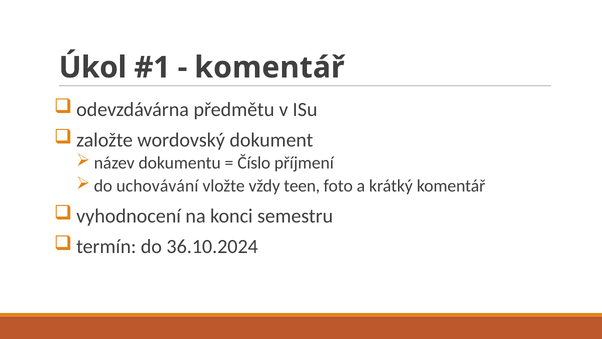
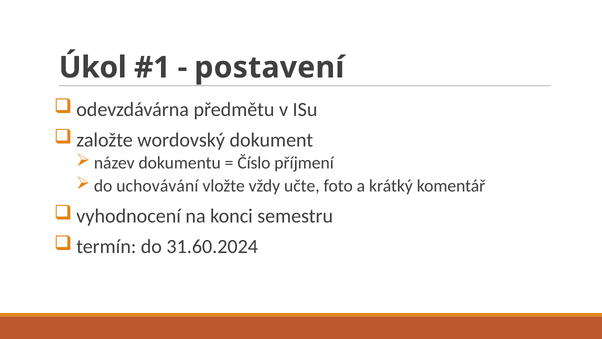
komentář: komentář -> postavení (269, 67)
teen: teen -> učte (302, 186)
36.10.2024: 36.10.2024 -> 31.60.2024 (212, 246)
